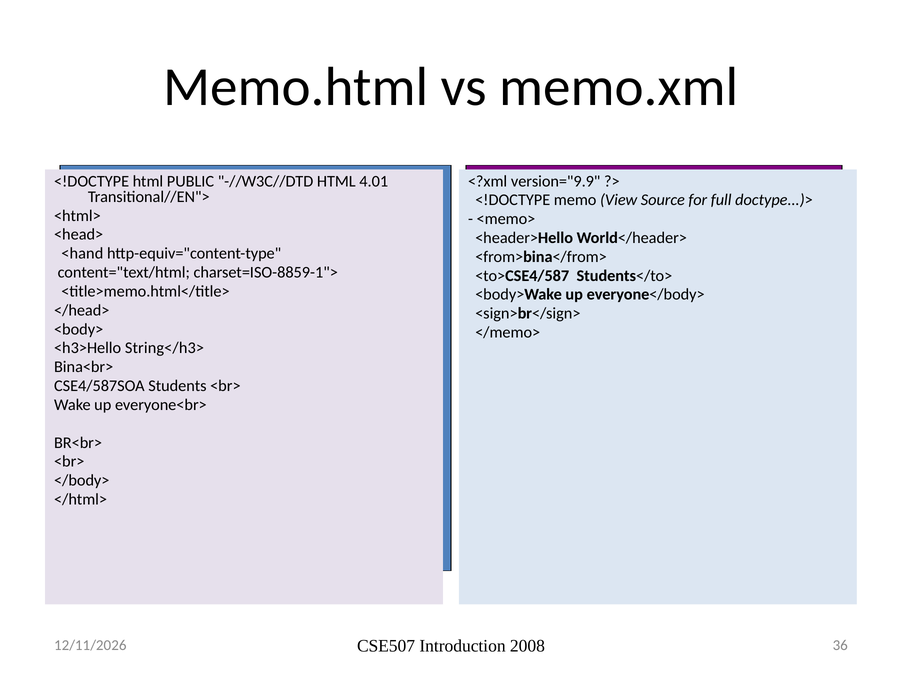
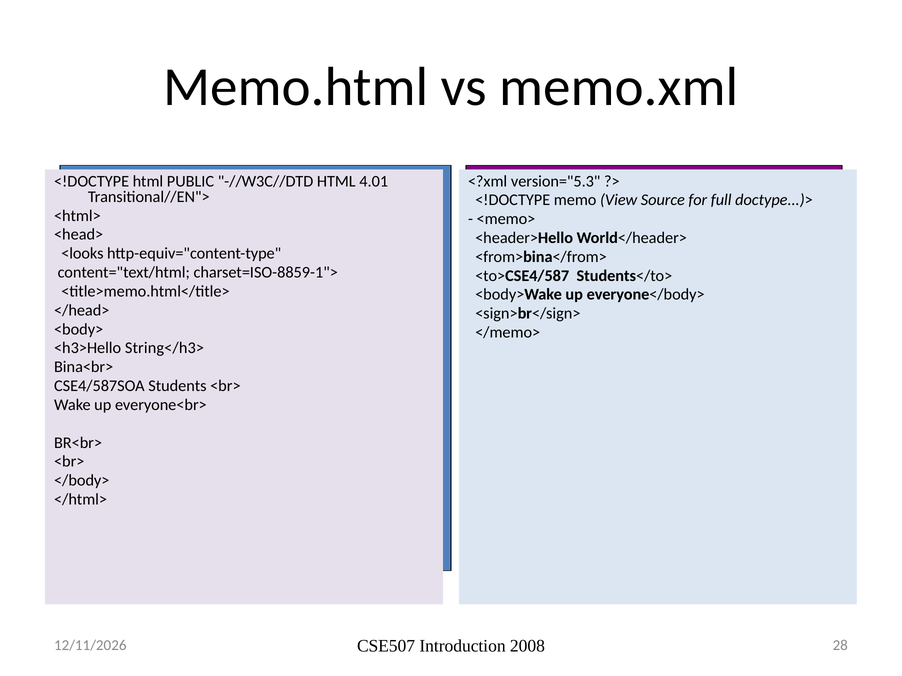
version="9.9: version="9.9 -> version="5.3 (556, 181)
<hand: <hand -> <looks (82, 254)
36: 36 -> 28 (840, 646)
